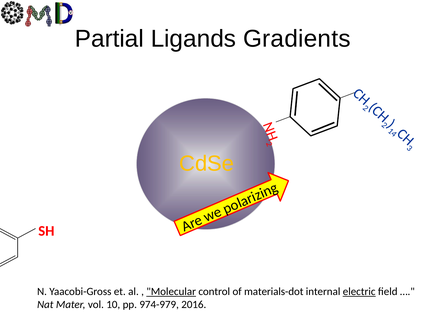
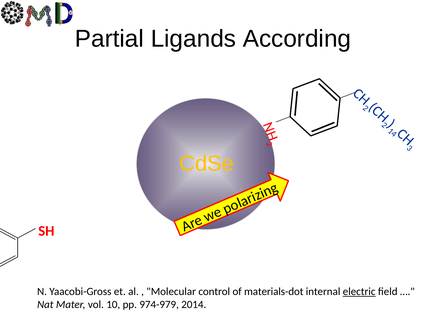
Gradients: Gradients -> According (297, 39)
Molecular underline: present -> none (171, 292)
2016: 2016 -> 2014 (194, 305)
